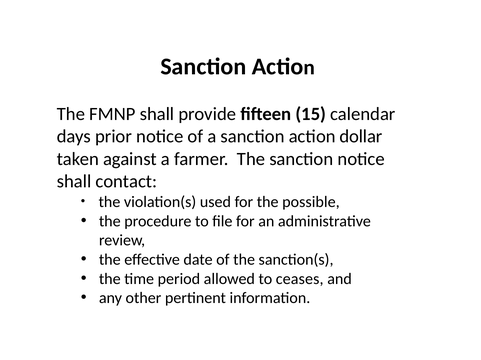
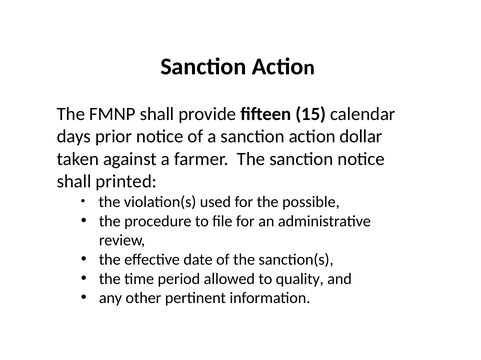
contact: contact -> printed (126, 182)
ceases: ceases -> quality (300, 279)
